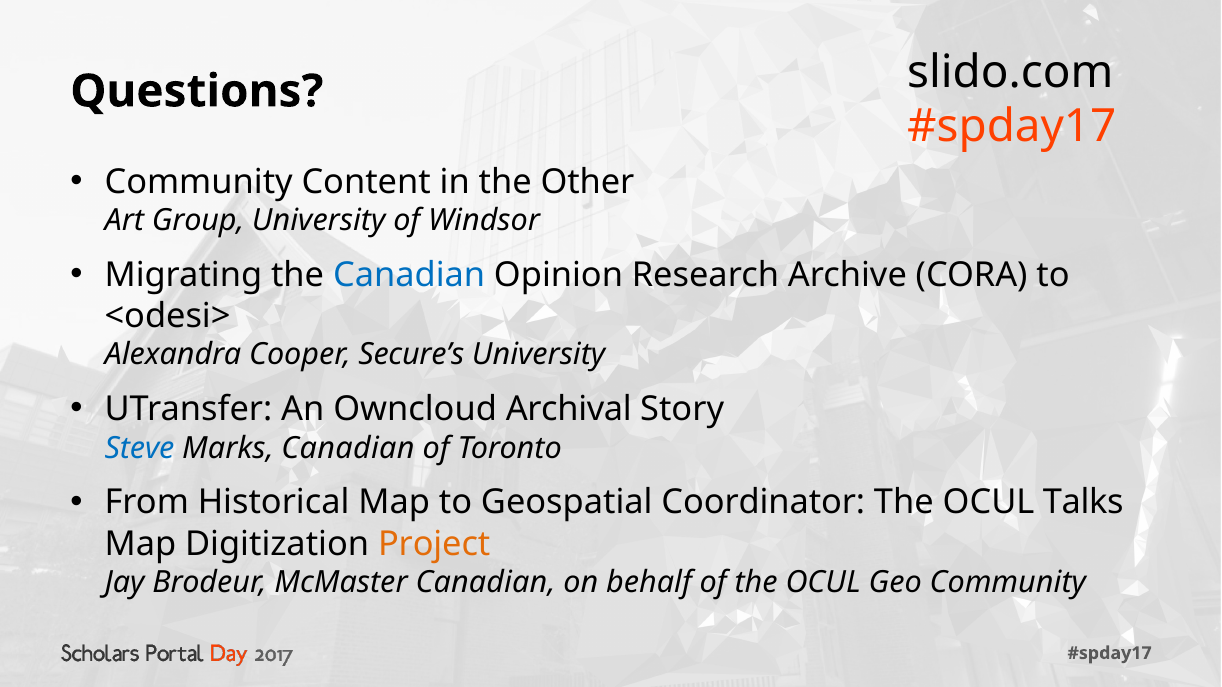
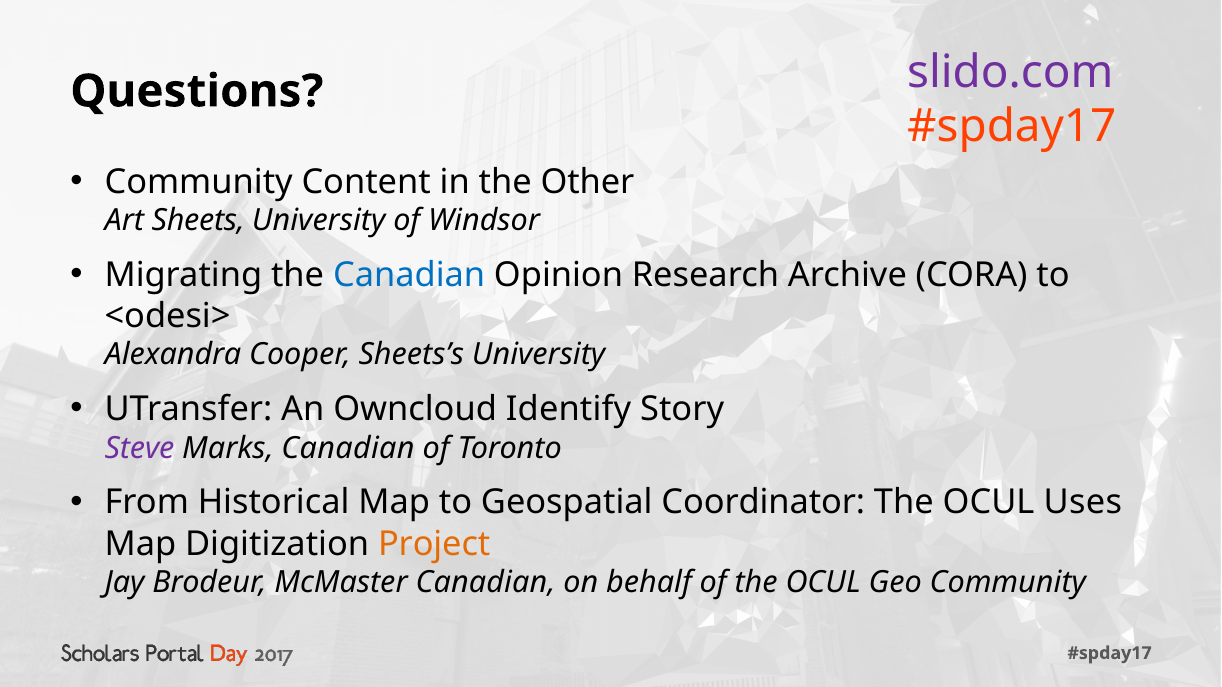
slido.com colour: black -> purple (1010, 72)
Group: Group -> Sheets (198, 221)
Secure’s: Secure’s -> Sheets’s (411, 355)
Archival: Archival -> Identify (569, 410)
Steve colour: blue -> purple (140, 448)
Talks: Talks -> Uses (1083, 503)
